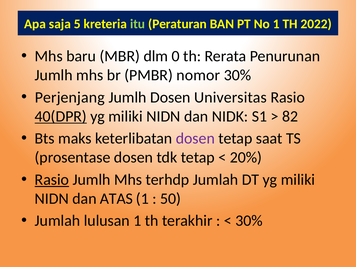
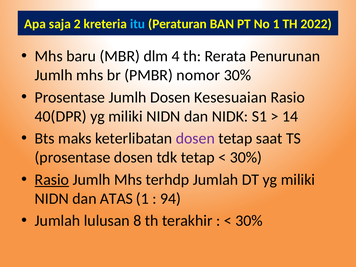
5: 5 -> 2 (77, 24)
itu colour: light green -> light blue (138, 24)
0: 0 -> 4 (176, 56)
Perjenjang: Perjenjang -> Prosentase (70, 97)
Universitas: Universitas -> Kesesuaian (230, 97)
40(DPR underline: present -> none (61, 116)
82: 82 -> 14 (290, 116)
20%: 20% -> 30% (246, 157)
50: 50 -> 94 (171, 199)
lulusan 1: 1 -> 8 (137, 221)
